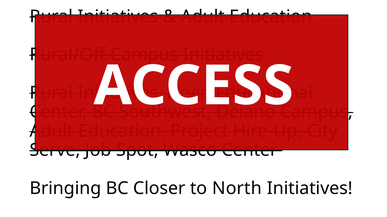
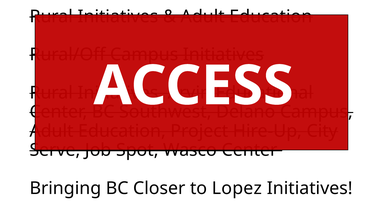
North: North -> Lopez (237, 189)
